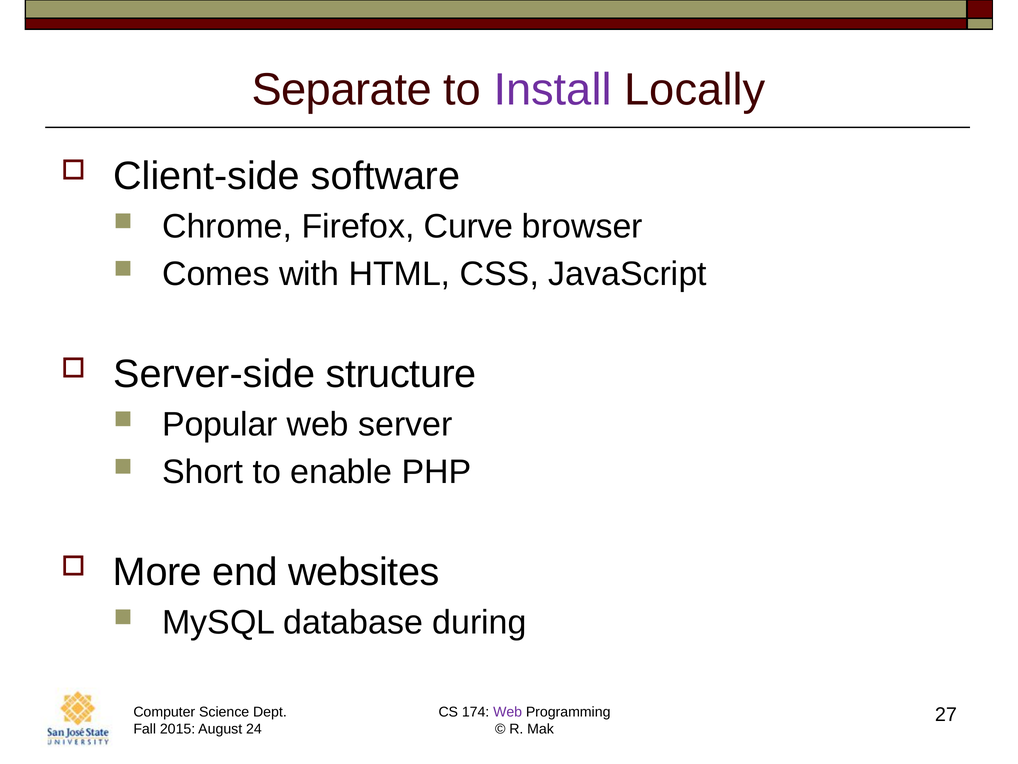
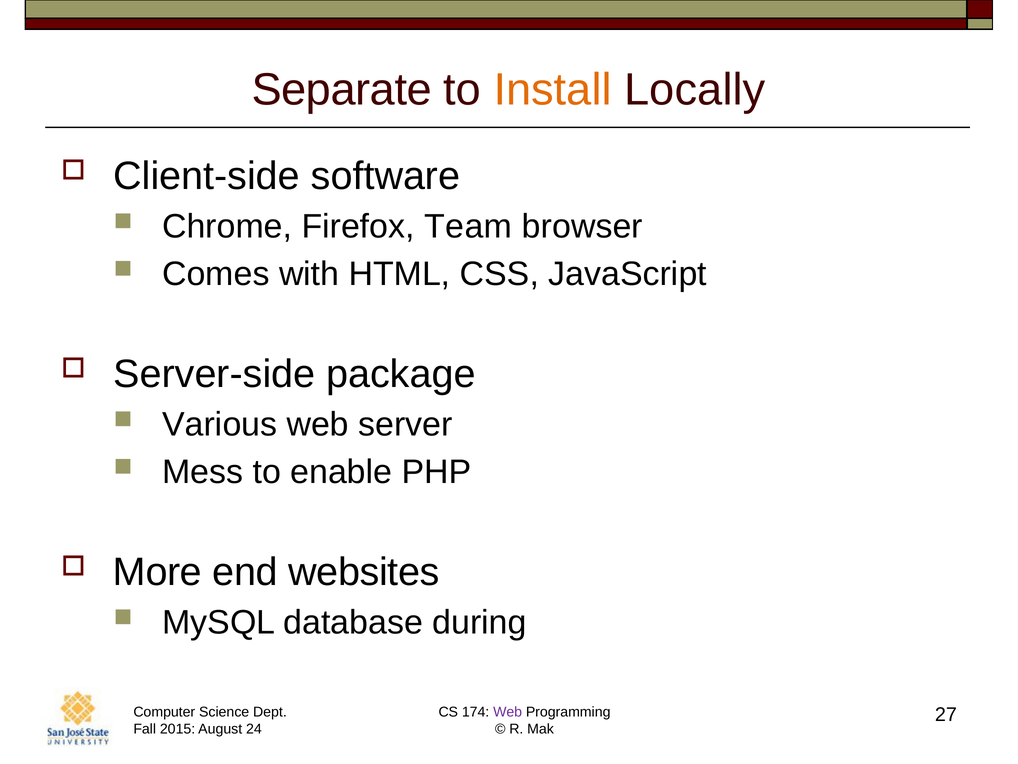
Install colour: purple -> orange (553, 90)
Curve: Curve -> Team (468, 226)
structure: structure -> package (401, 374)
Popular: Popular -> Various (220, 424)
Short: Short -> Mess (203, 472)
